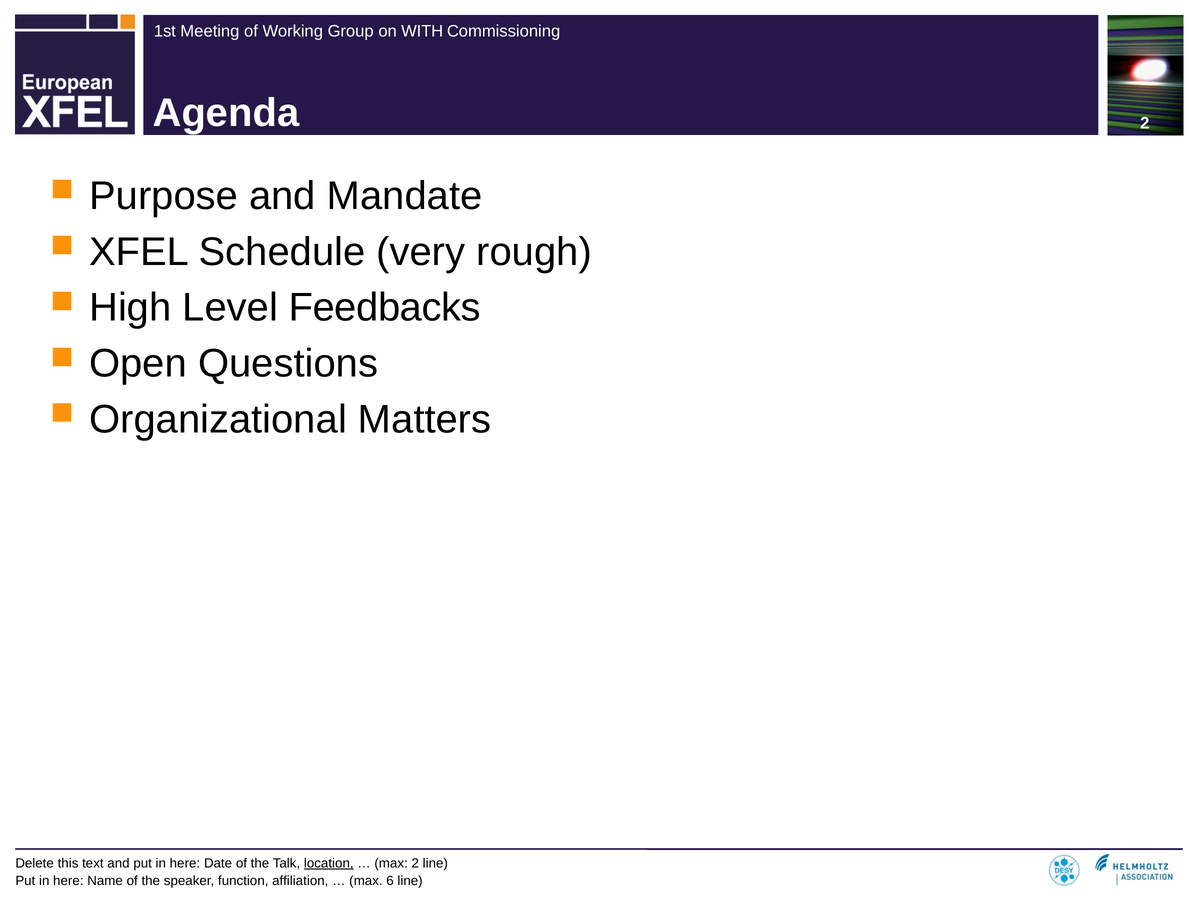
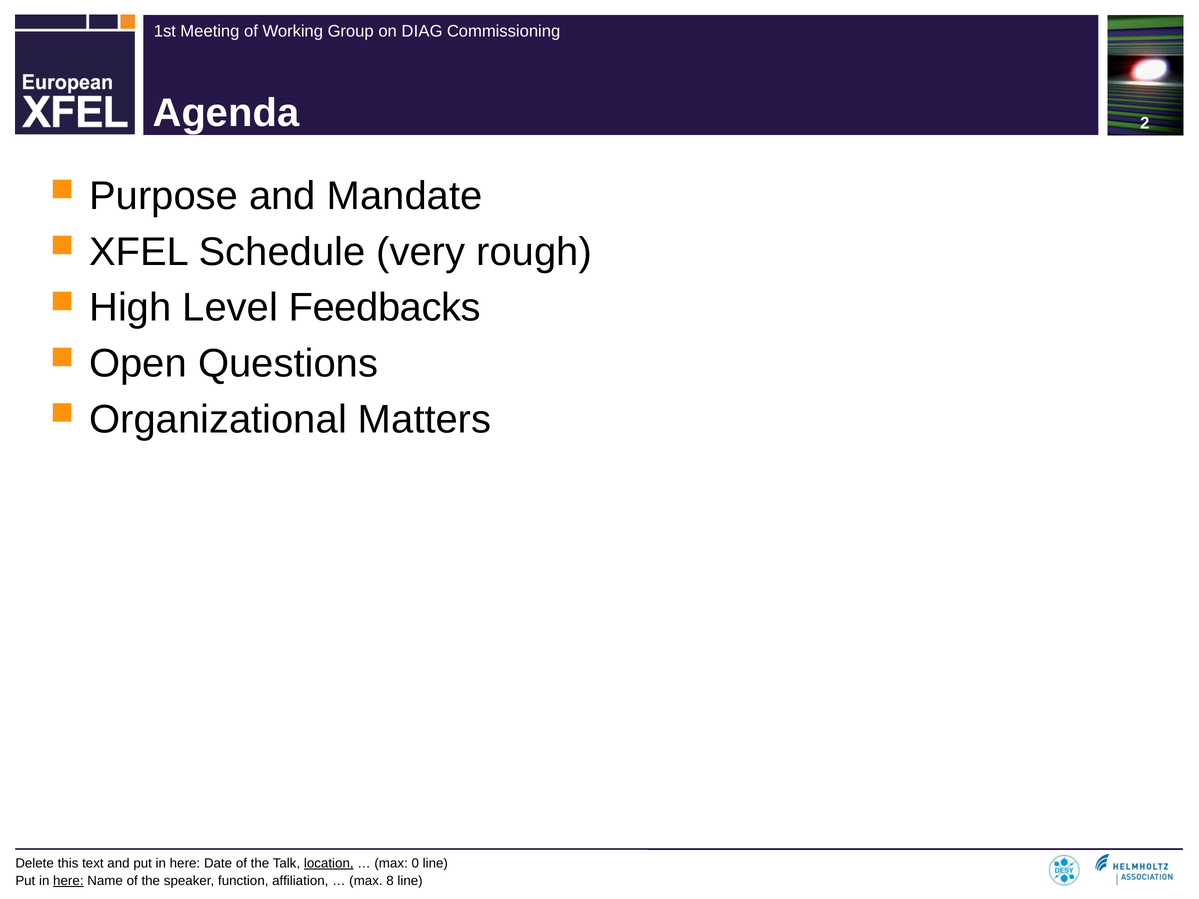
WITH: WITH -> DIAG (422, 32)
max 2: 2 -> 0 (415, 863)
here underline: none -> present (68, 881)
6: 6 -> 8 (390, 881)
